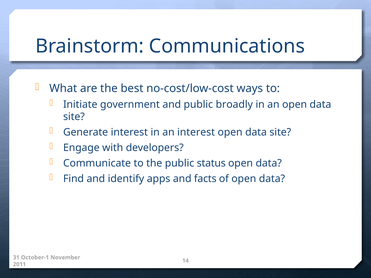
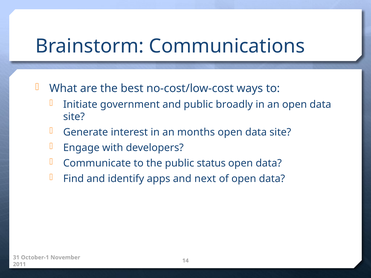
an interest: interest -> months (196, 132)
facts: facts -> next (205, 179)
